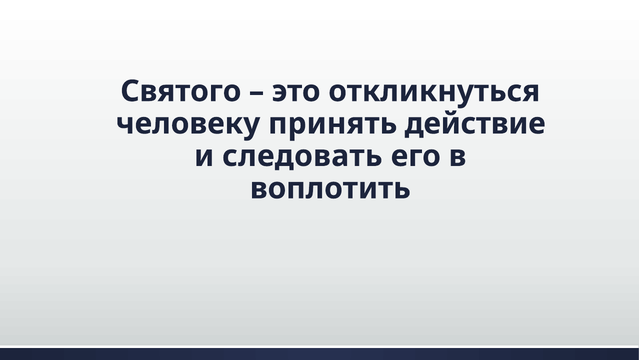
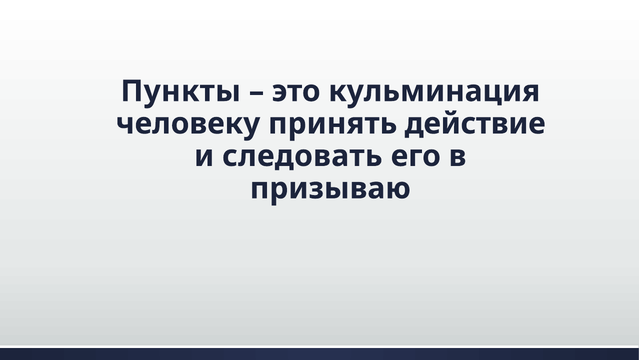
Святого: Святого -> Пункты (181, 91)
откликнуться: откликнуться -> кульминация (434, 91)
воплотить: воплотить -> призываю (330, 188)
